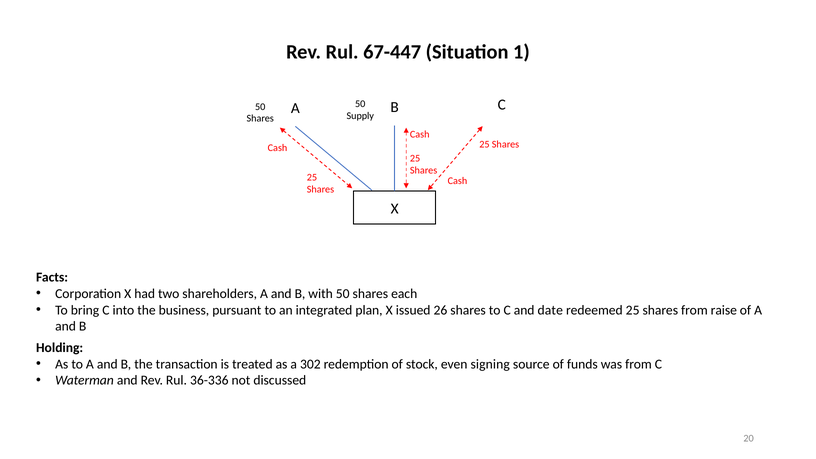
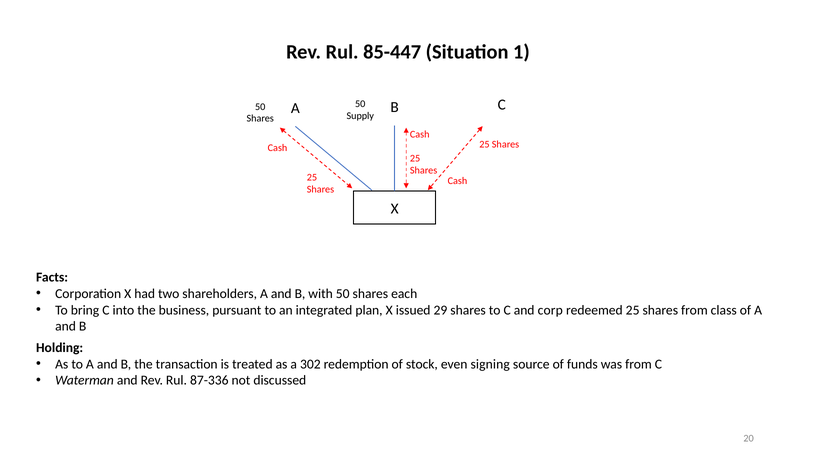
67-447: 67-447 -> 85-447 (392, 52)
26: 26 -> 29 (440, 310)
date: date -> corp (550, 310)
raise: raise -> class (724, 310)
36-336: 36-336 -> 87-336 (209, 380)
